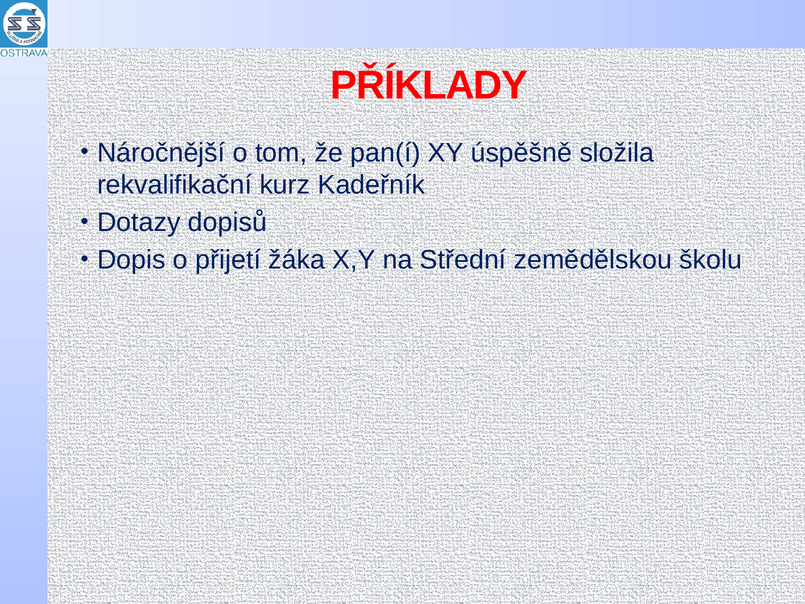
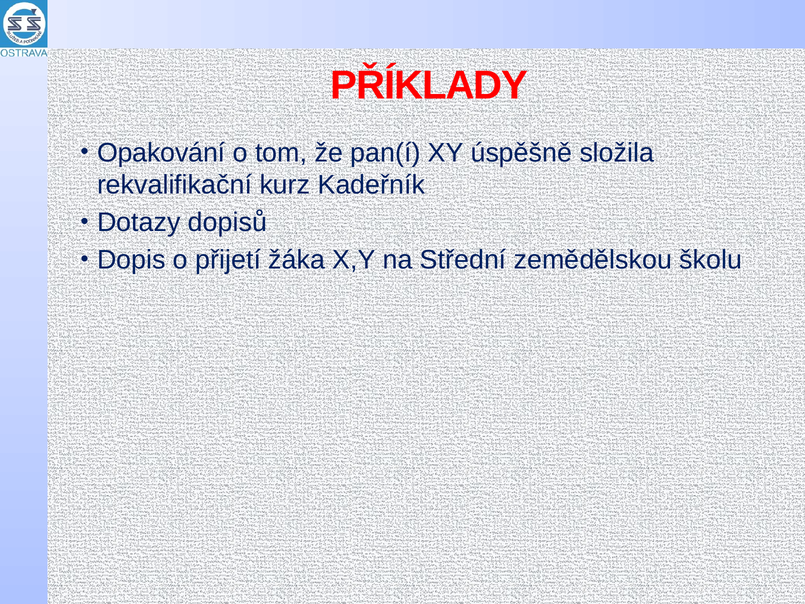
Náročnější: Náročnější -> Opakování (161, 153)
